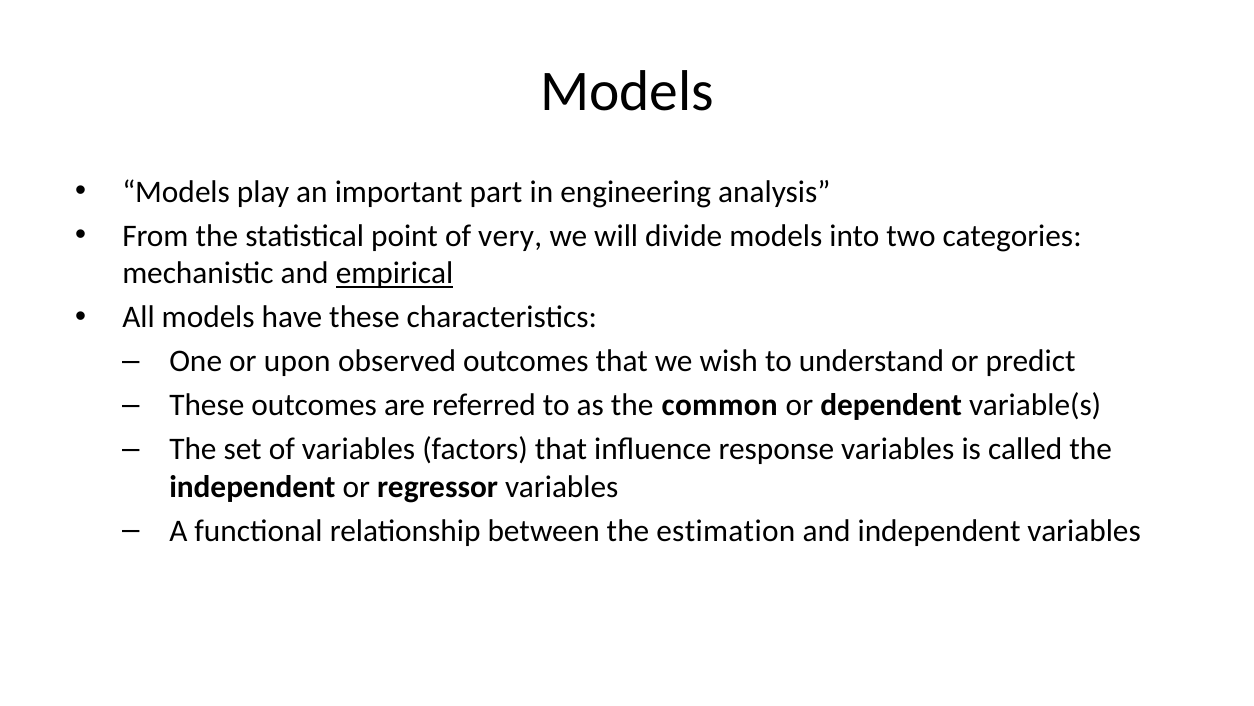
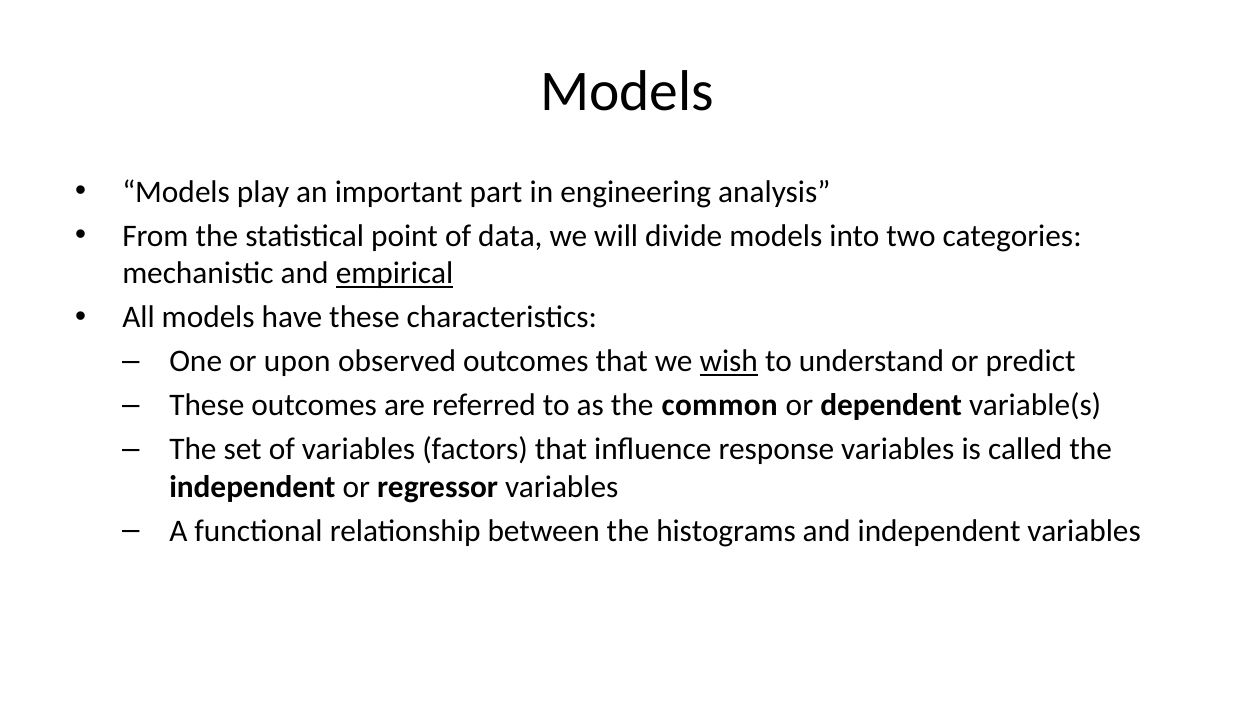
very: very -> data (510, 236)
wish underline: none -> present (729, 361)
estimation: estimation -> histograms (726, 530)
